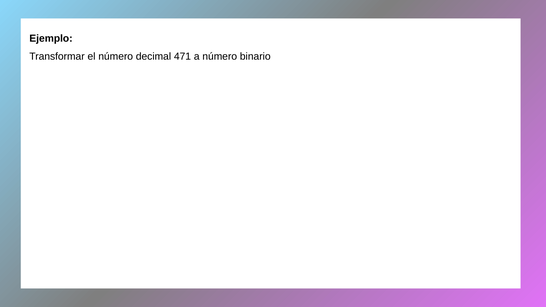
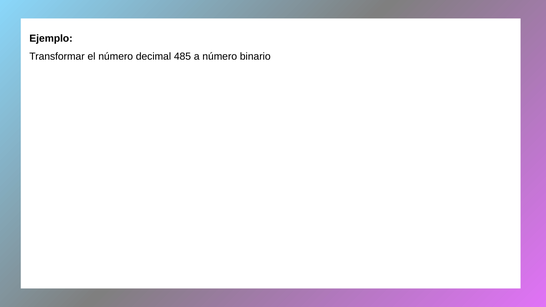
471: 471 -> 485 (182, 56)
